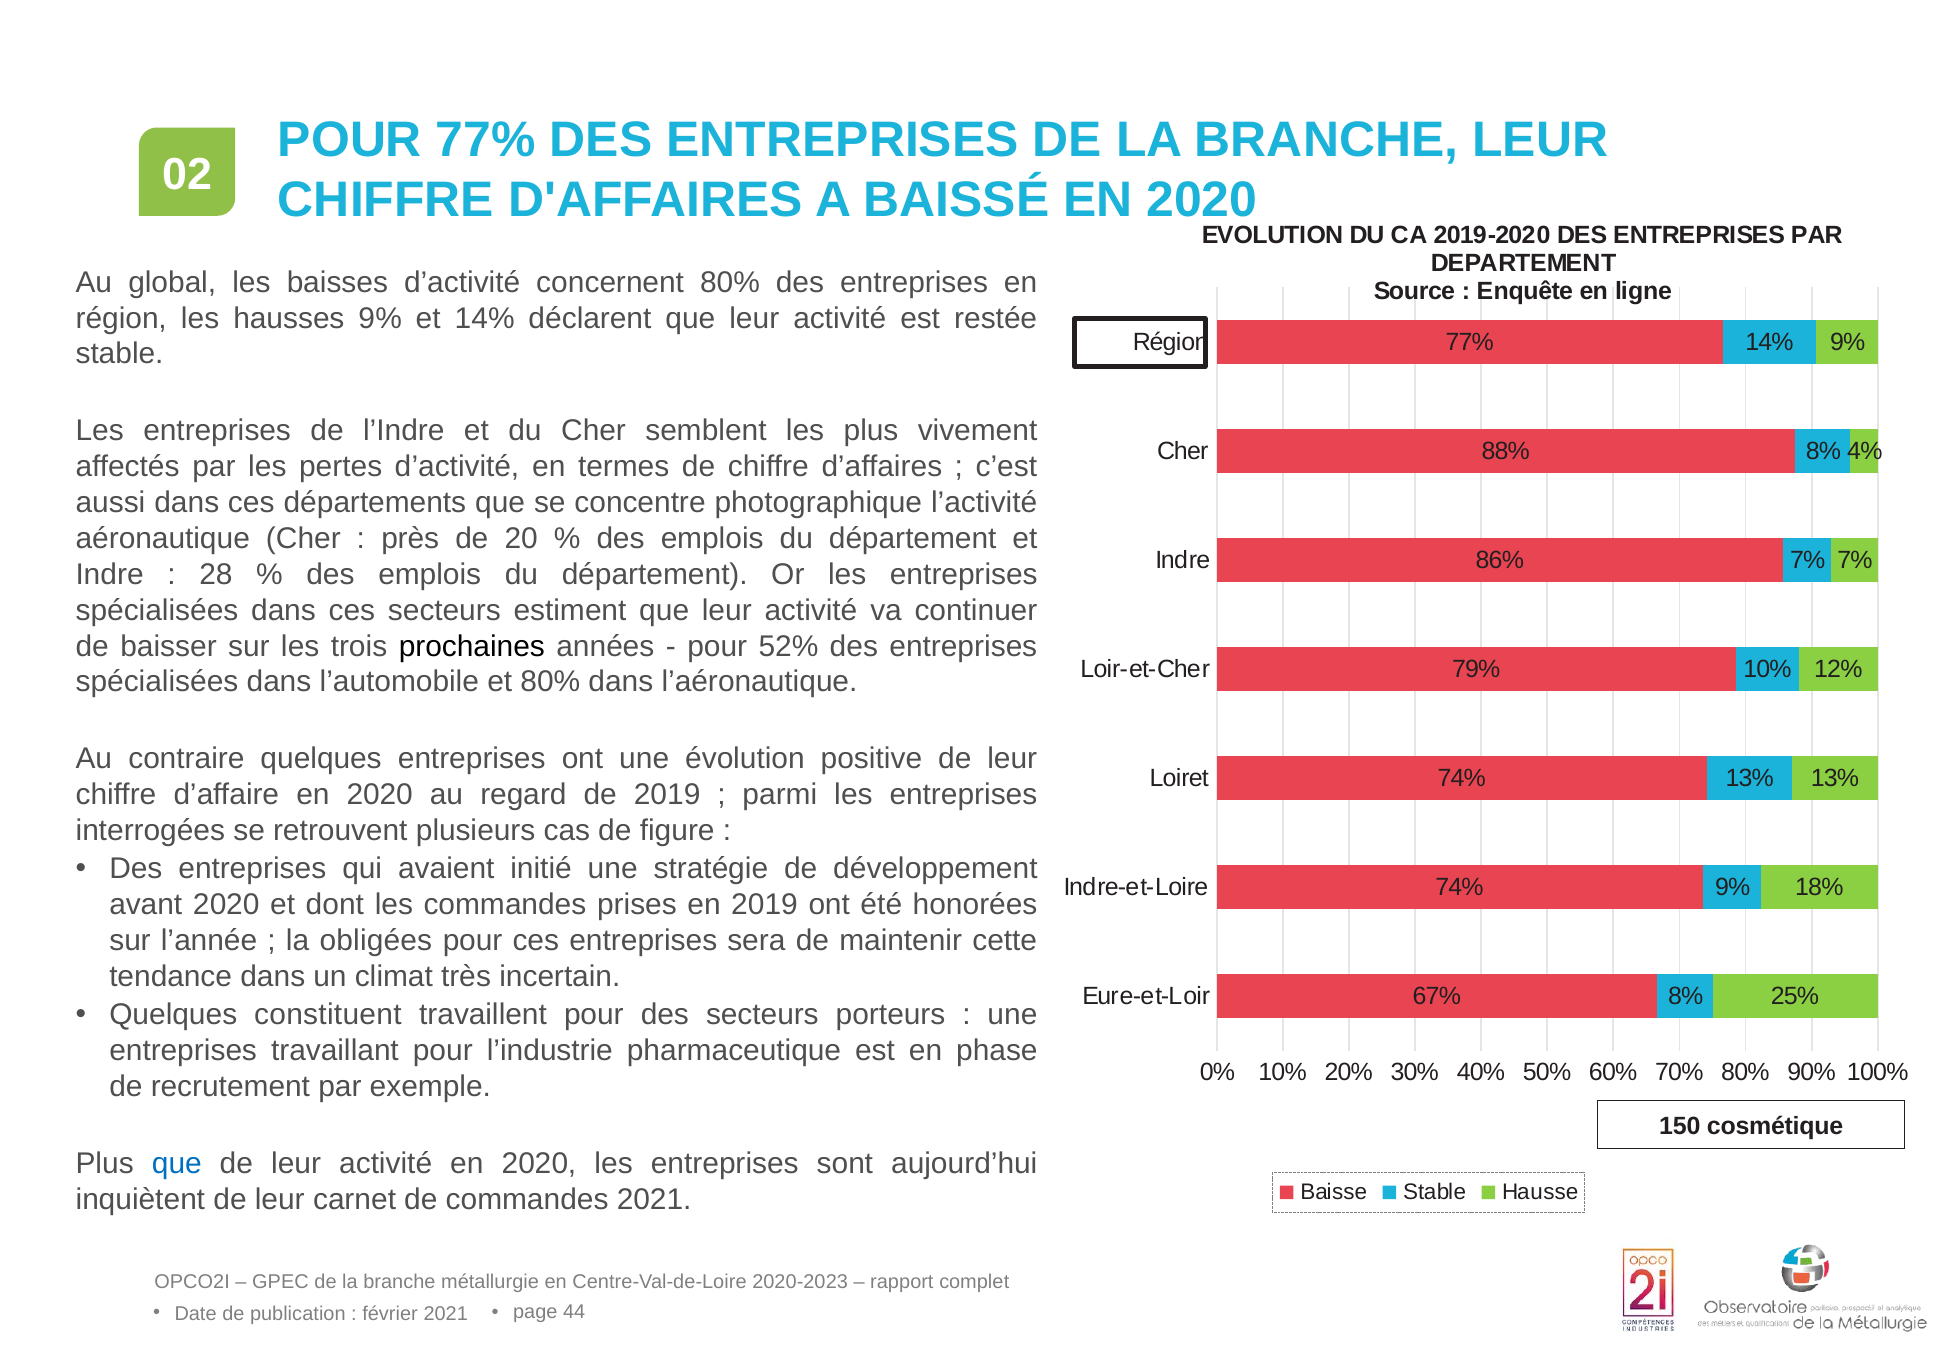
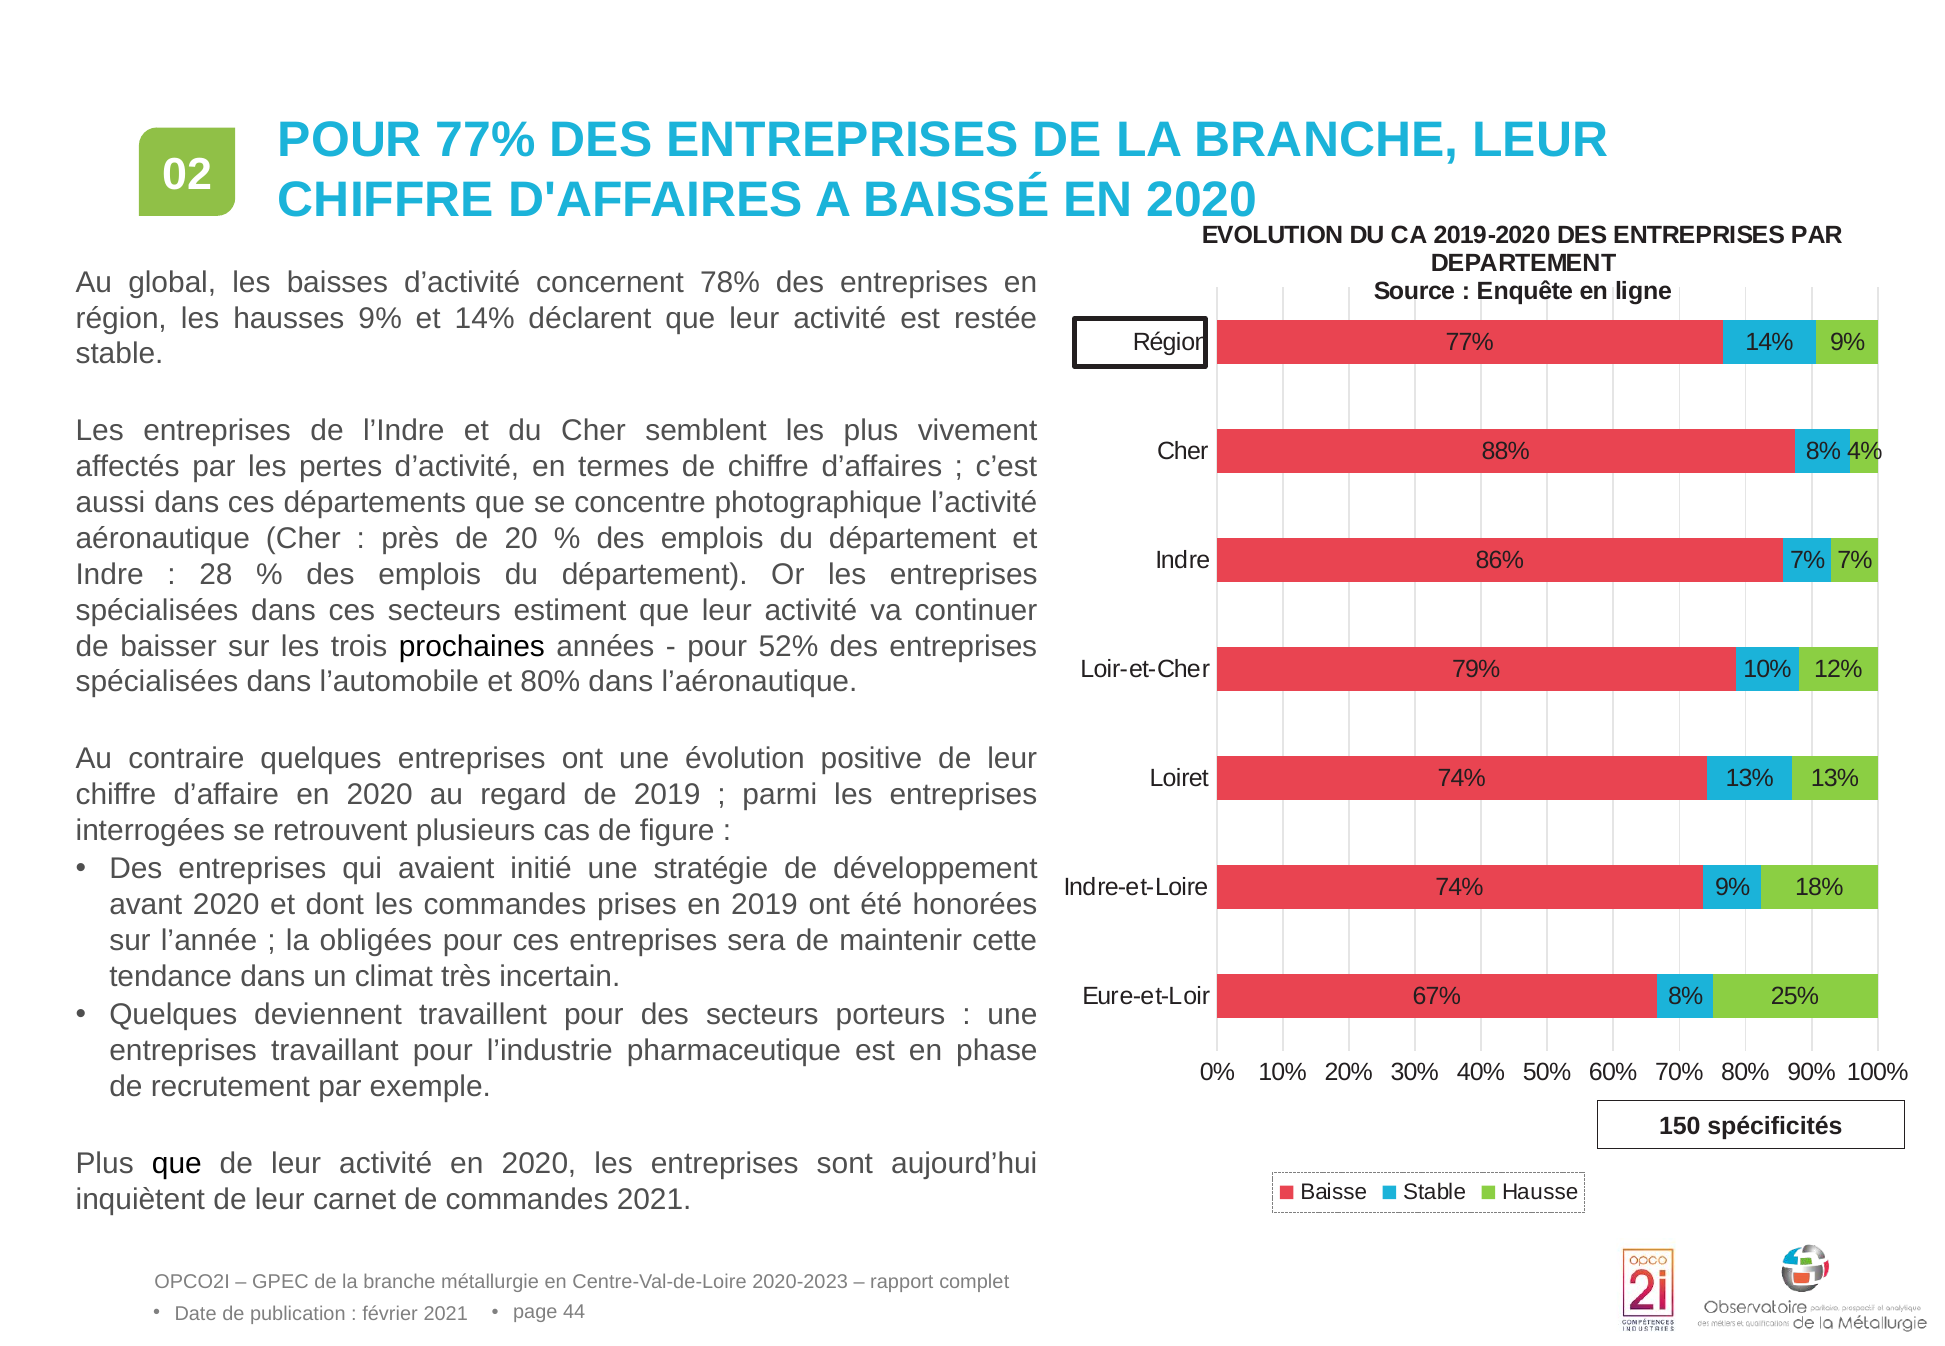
concernent 80%: 80% -> 78% (730, 282)
constituent: constituent -> deviennent (328, 1015)
cosmétique: cosmétique -> spécificités (1775, 1127)
que colour: blue -> black (177, 1164)
